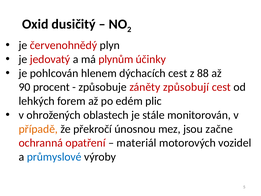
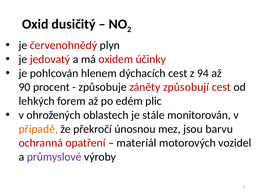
plynům: plynům -> oxidem (116, 59)
88: 88 -> 94 (203, 73)
začne: začne -> barvu (219, 129)
průmyslové colour: blue -> purple (54, 157)
